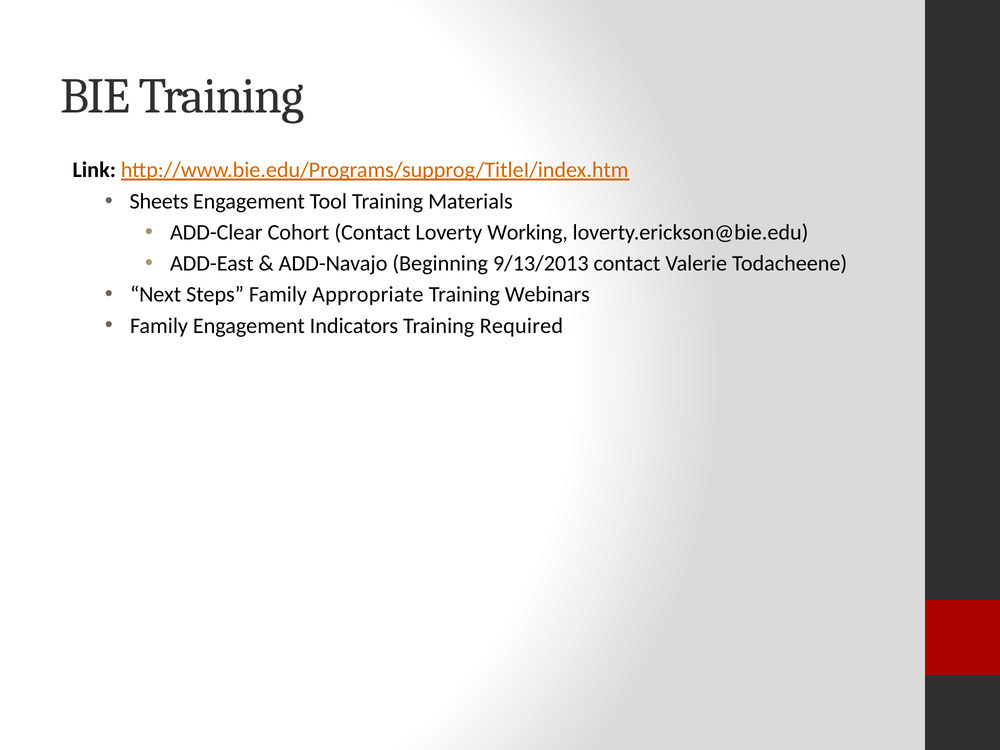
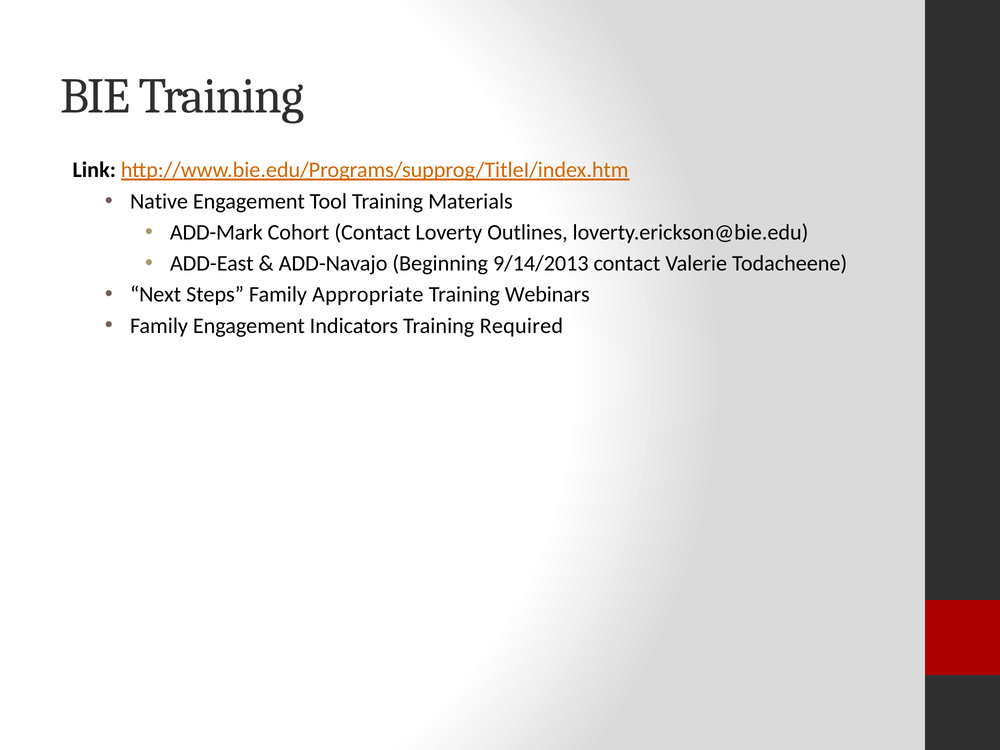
Sheets: Sheets -> Native (159, 201)
ADD-Clear: ADD-Clear -> ADD-Mark (216, 233)
Working: Working -> Outlines (527, 233)
9/13/2013: 9/13/2013 -> 9/14/2013 (541, 264)
